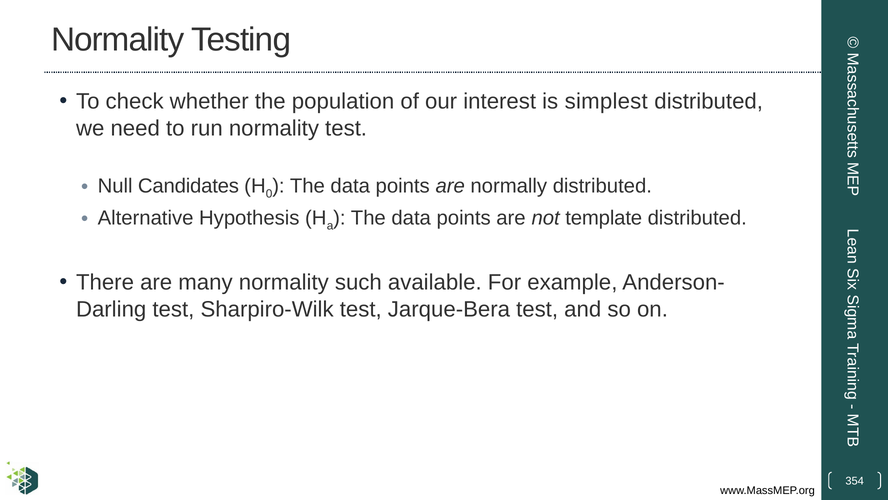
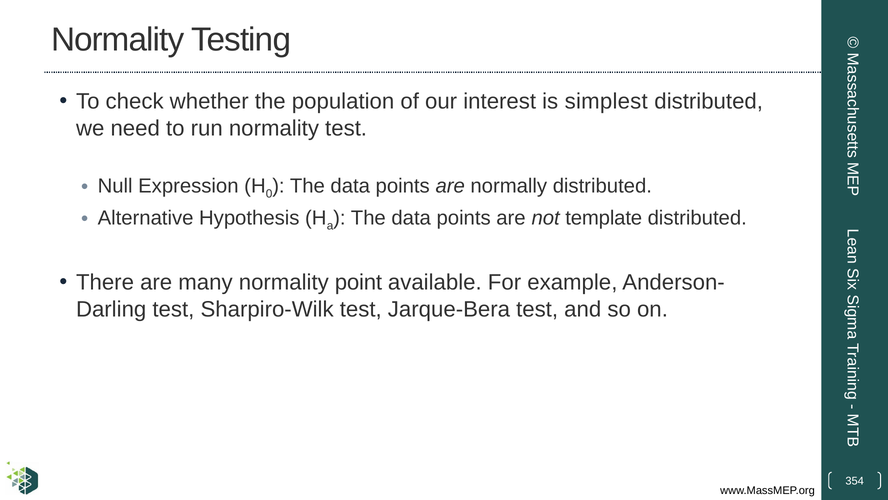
Candidates: Candidates -> Expression (188, 186)
such: such -> point (358, 282)
